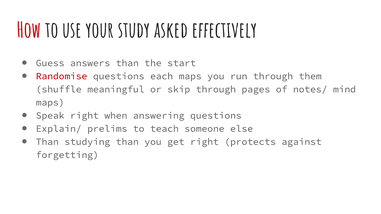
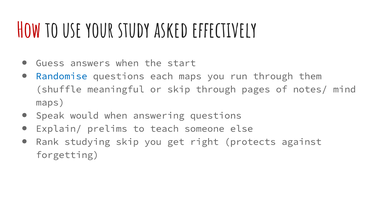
answers than: than -> when (127, 63)
Randomise colour: red -> blue (62, 76)
Speak right: right -> would (84, 116)
Than: Than -> Rank (47, 142)
studying than: than -> skip (127, 142)
